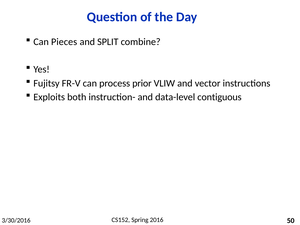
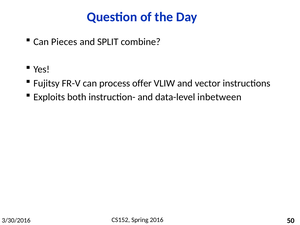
prior: prior -> offer (142, 83)
contiguous: contiguous -> inbetween (219, 97)
